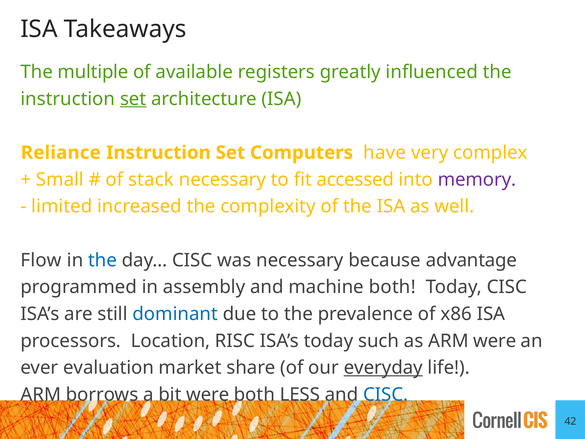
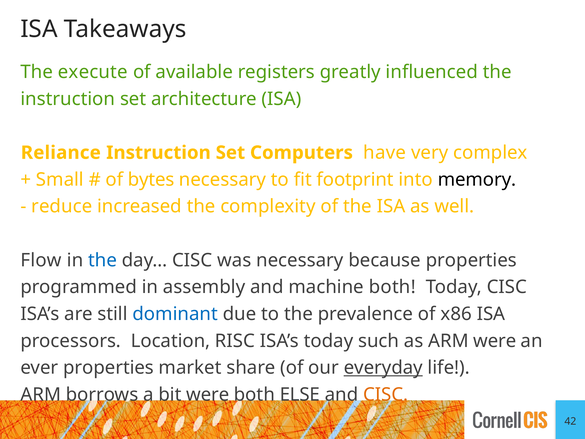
multiple: multiple -> execute (93, 72)
set underline: present -> none (133, 99)
stack: stack -> bytes (151, 179)
accessed: accessed -> footprint (355, 179)
memory colour: purple -> black (477, 179)
limited: limited -> reduce (62, 206)
because advantage: advantage -> properties (471, 260)
ever evaluation: evaluation -> properties (109, 368)
LESS: LESS -> ELSE (300, 394)
CISC colour: blue -> orange (386, 394)
